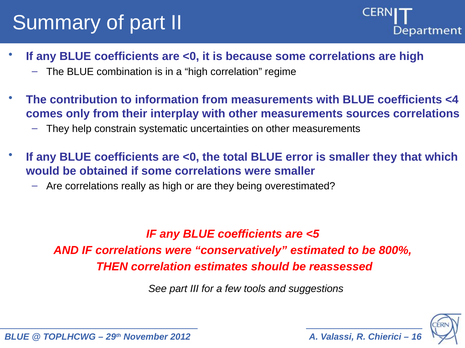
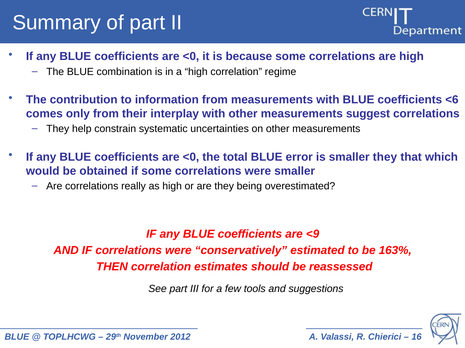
<4: <4 -> <6 (452, 100)
sources: sources -> suggest (368, 114)
<5: <5 -> <9 (313, 235)
800%: 800% -> 163% (395, 251)
